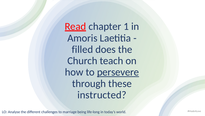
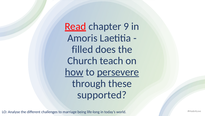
1: 1 -> 9 (126, 26)
how underline: none -> present (74, 72)
instructed: instructed -> supported (102, 94)
